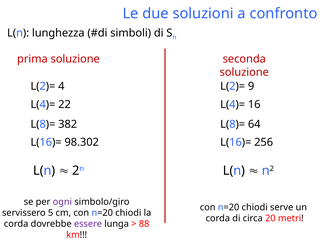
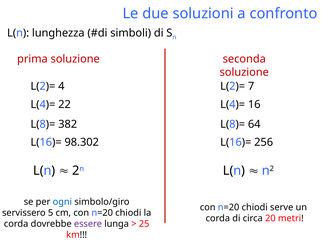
9: 9 -> 7 (251, 86)
ogni colour: purple -> blue (62, 201)
88: 88 -> 25 (144, 223)
